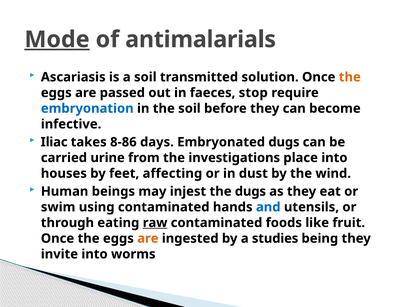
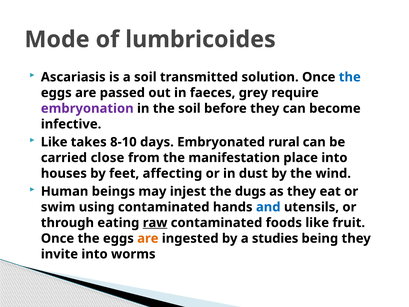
Mode underline: present -> none (57, 39)
antimalarials: antimalarials -> lumbricoides (200, 39)
the colour: orange -> blue (350, 77)
stop: stop -> grey (253, 93)
embryonation colour: blue -> purple (87, 108)
Iliac: Iliac -> Like (54, 142)
8-86: 8-86 -> 8-10 (123, 142)
Embryonated dugs: dugs -> rural (284, 142)
urine: urine -> close (108, 158)
investigations: investigations -> manifestation (234, 158)
